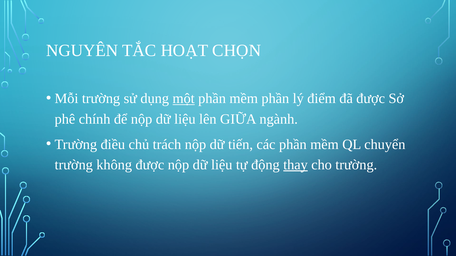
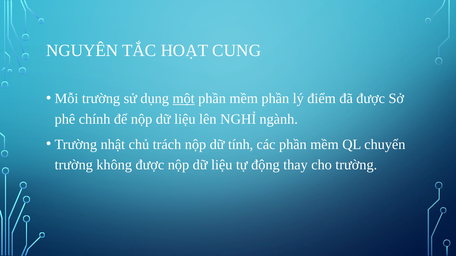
CHỌN: CHỌN -> CUNG (237, 51)
GIỮA: GIỮA -> NGHỈ (238, 119)
điều: điều -> nhật (113, 145)
tiến: tiến -> tính (241, 145)
thay underline: present -> none (295, 165)
